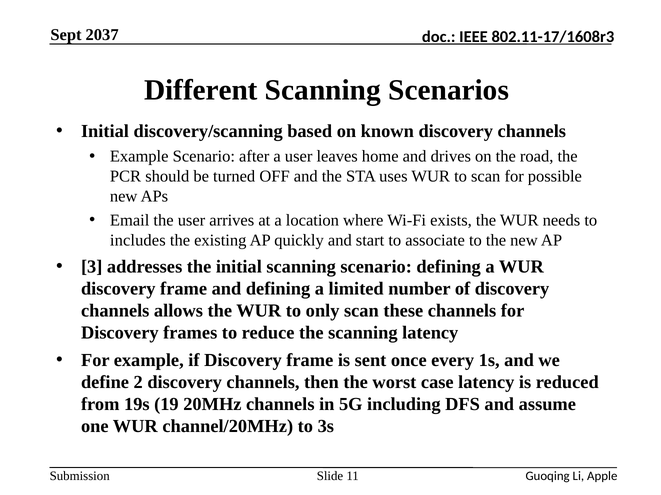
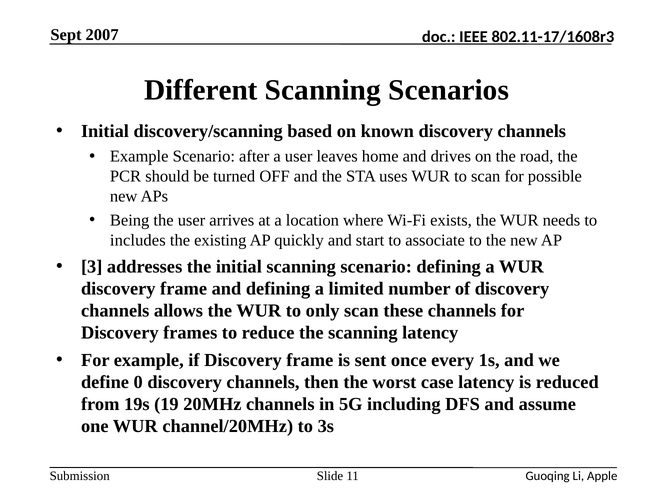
2037: 2037 -> 2007 (102, 35)
Email: Email -> Being (130, 221)
2: 2 -> 0 (138, 383)
